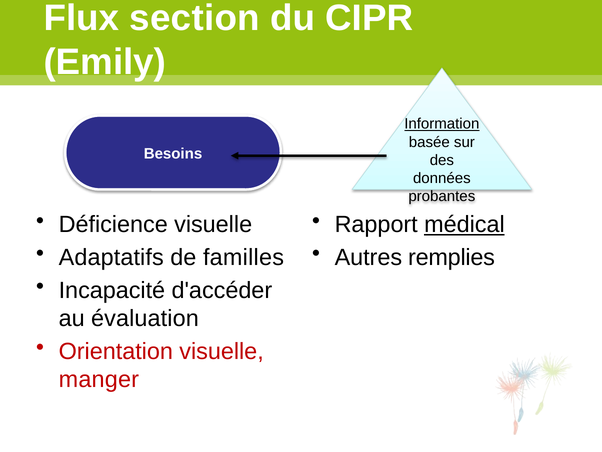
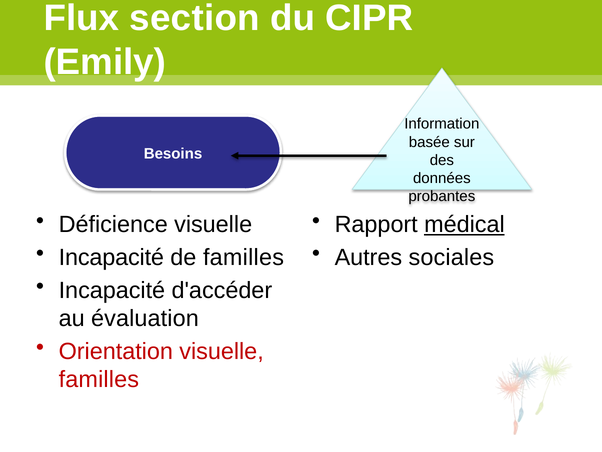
Information underline: present -> none (442, 124)
Adaptatifs: Adaptatifs -> Incapacité (111, 257)
remplies: remplies -> sociales (451, 257)
manger: manger -> familles (99, 379)
